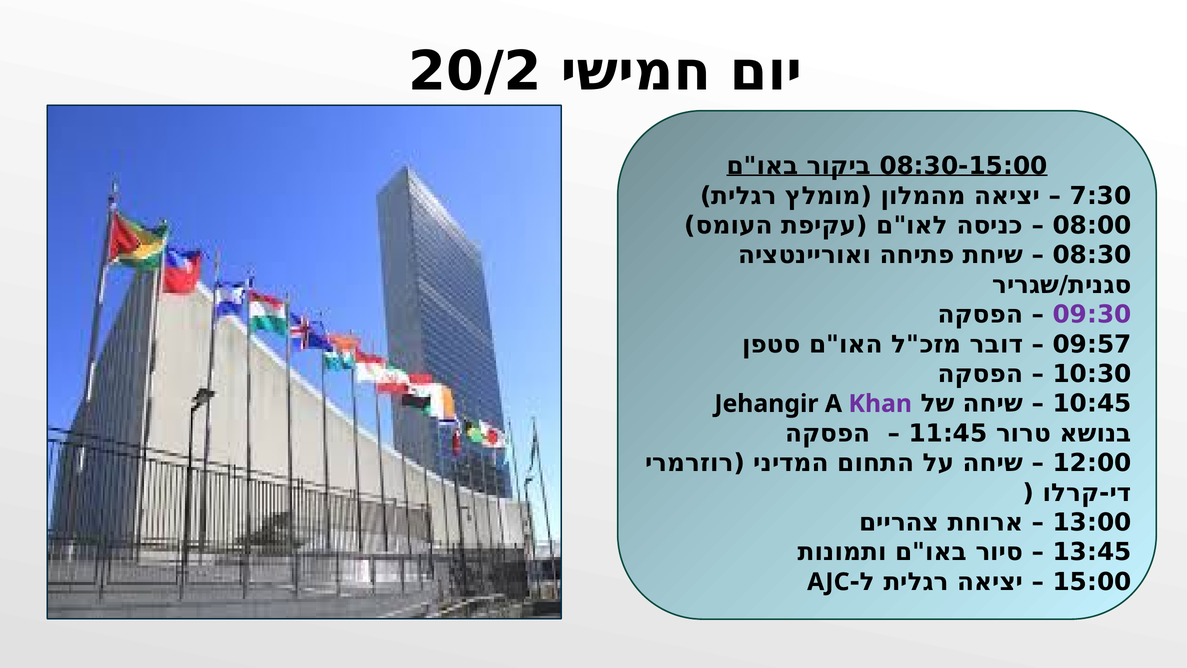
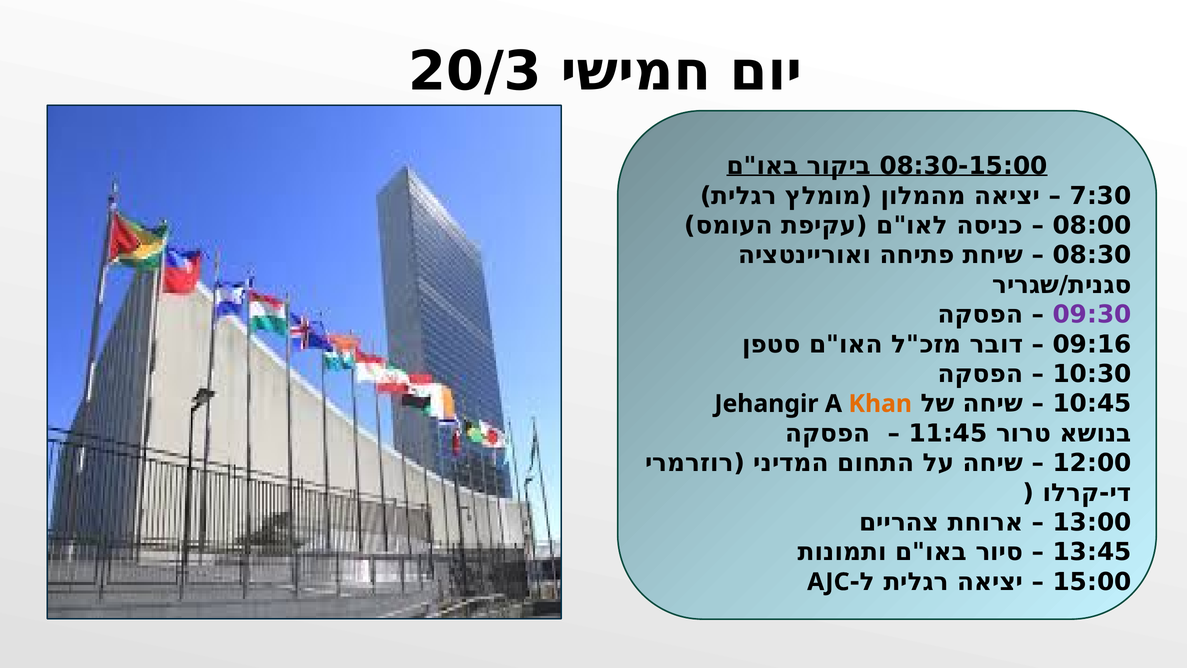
20/2: 20/2 -> 20/3 (475, 72)
09:57: 09:57 -> 09:16 (1092, 344)
Khan colour: purple -> orange (880, 404)
